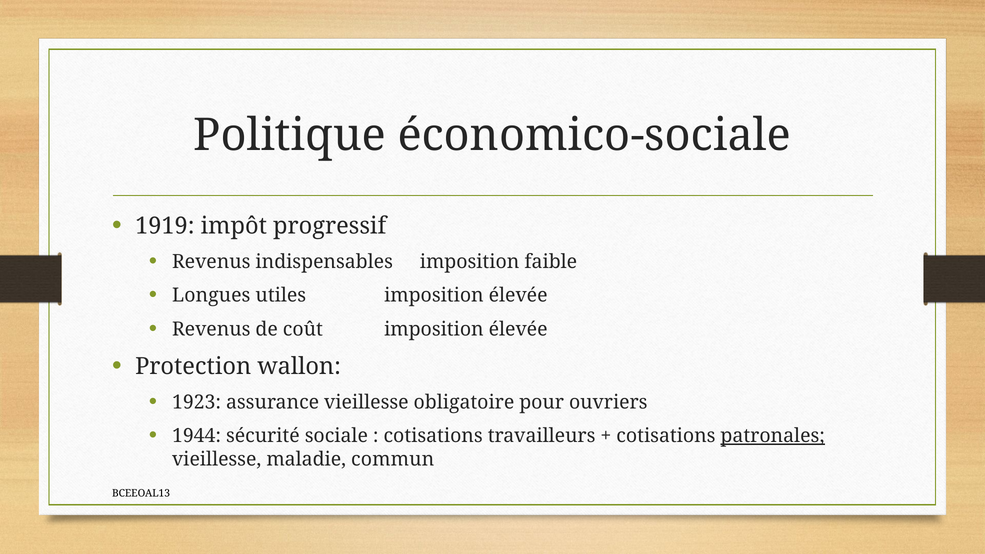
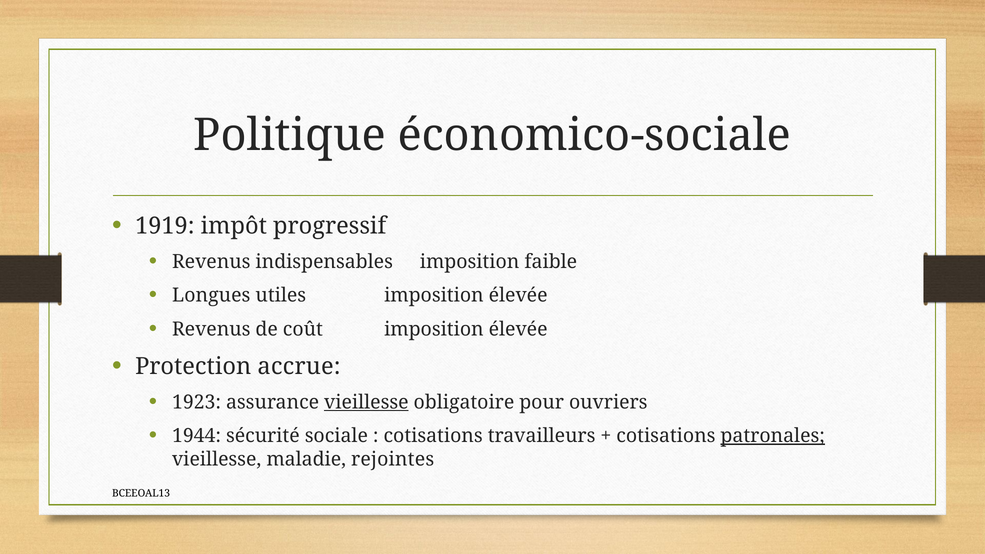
wallon: wallon -> accrue (299, 366)
vieillesse underline: none -> present (366, 402)
commun: commun -> rejointes (393, 459)
